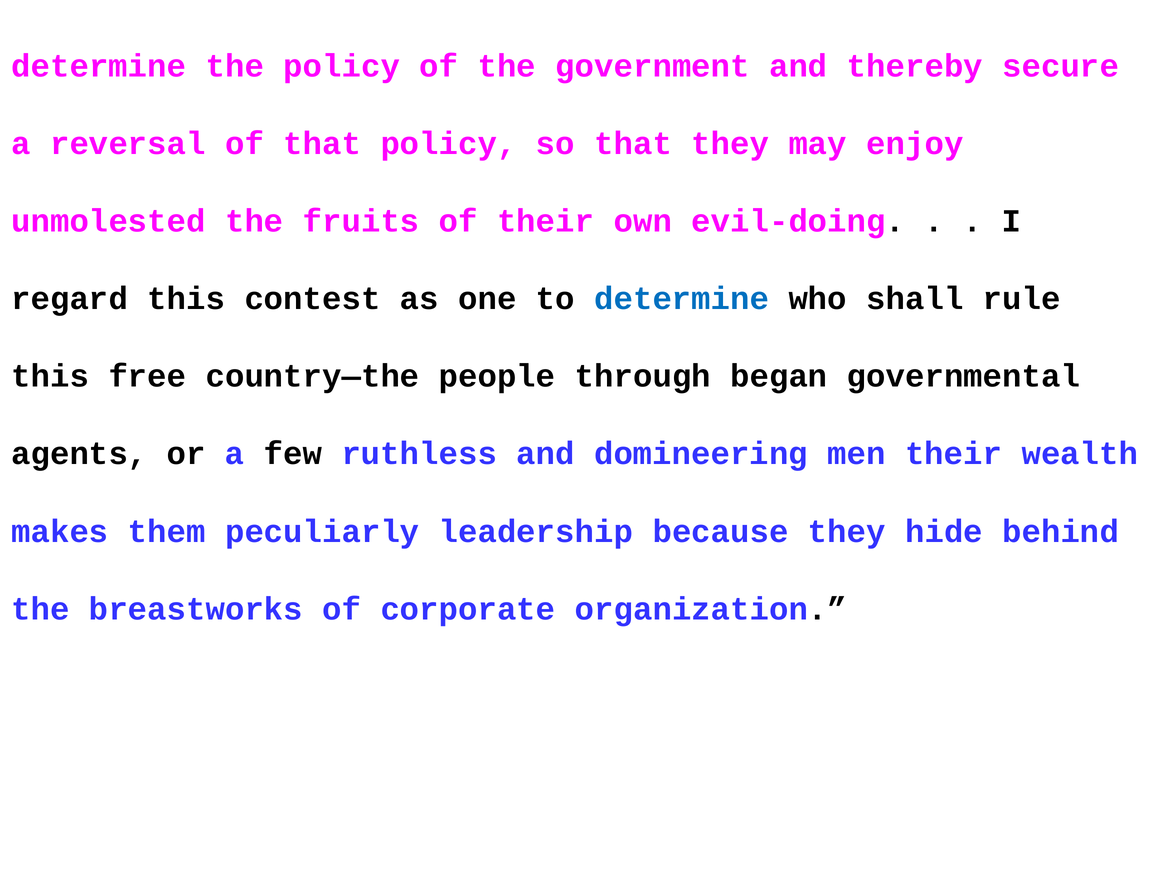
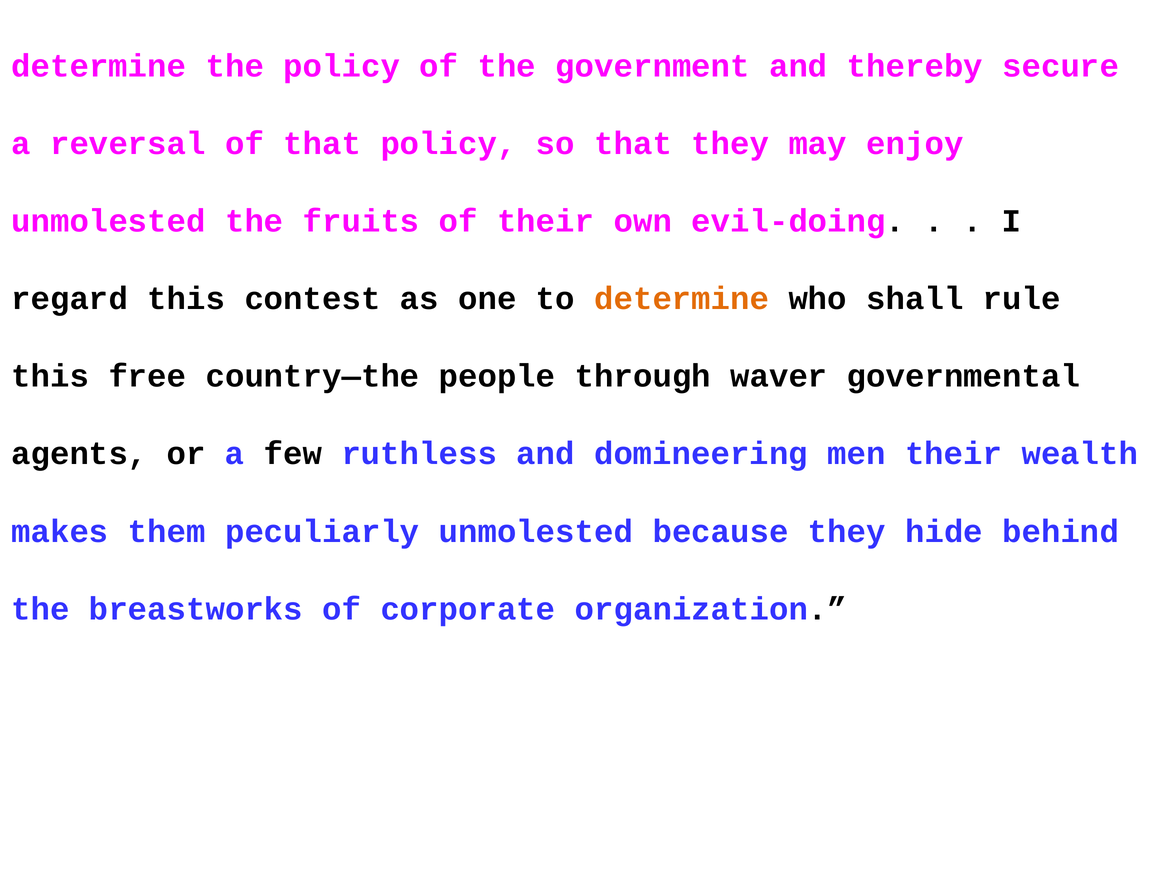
determine colour: blue -> orange (682, 299)
began: began -> waver (779, 376)
peculiarly leadership: leadership -> unmolested (536, 532)
